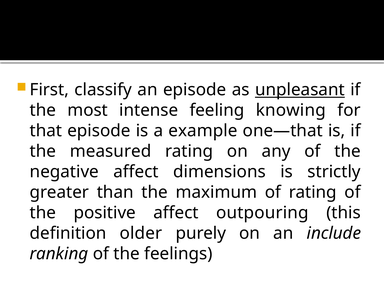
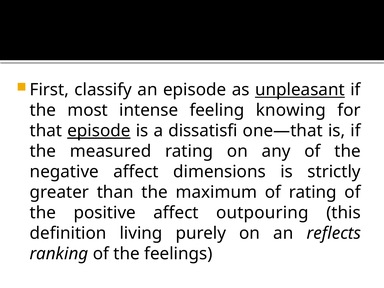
episode underline: none -> present (99, 131)
example: example -> dissatisfi (203, 131)
older: older -> living (141, 233)
include: include -> reflects (334, 233)
